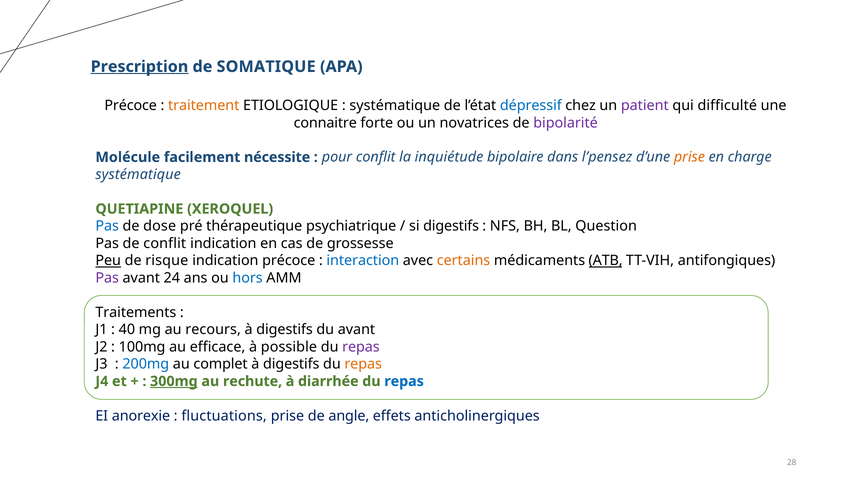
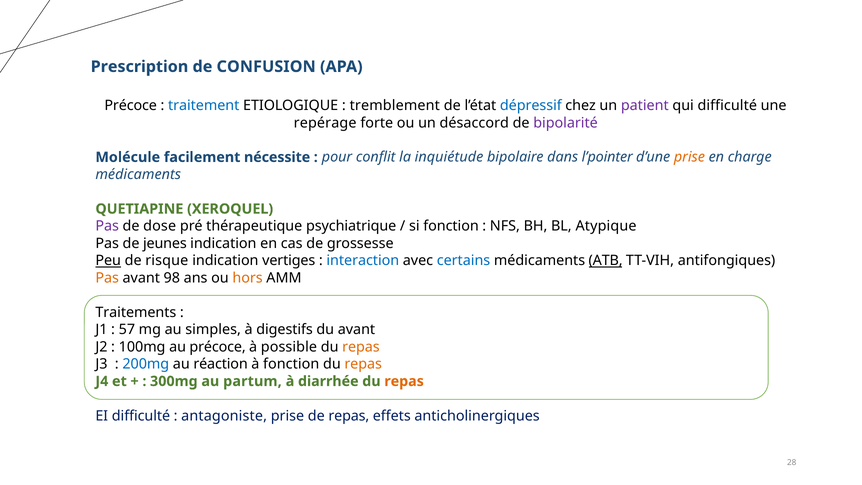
Prescription underline: present -> none (139, 67)
SOMATIQUE: SOMATIQUE -> CONFUSION (266, 67)
traitement colour: orange -> blue (204, 105)
systématique: systématique -> tremblement (395, 105)
connaitre: connaitre -> repérage (325, 123)
novatrices: novatrices -> désaccord (474, 123)
l’pensez: l’pensez -> l’pointer (607, 157)
systématique: systématique -> médicaments (138, 174)
Pas colour: blue -> purple (107, 226)
si digestifs: digestifs -> fonction (451, 226)
Question: Question -> Atypique (606, 226)
de conflit: conflit -> jeunes (165, 243)
indication précoce: précoce -> vertiges (289, 261)
certains colour: orange -> blue (463, 261)
Pas colour: purple -> orange (107, 278)
24: 24 -> 98 (172, 278)
hors colour: blue -> orange (248, 278)
40: 40 -> 57 (127, 330)
recours: recours -> simples (213, 330)
au efficace: efficace -> précoce (218, 347)
repas colour: purple -> orange (361, 347)
complet: complet -> réaction (221, 364)
digestifs: digestifs -> fonction (291, 364)
300mg underline: present -> none (174, 381)
rechute: rechute -> partum (252, 381)
repas colour: blue -> orange (404, 381)
EI anorexie: anorexie -> difficulté (141, 416)
fluctuations: fluctuations -> antagoniste (224, 416)
de angle: angle -> repas (349, 416)
